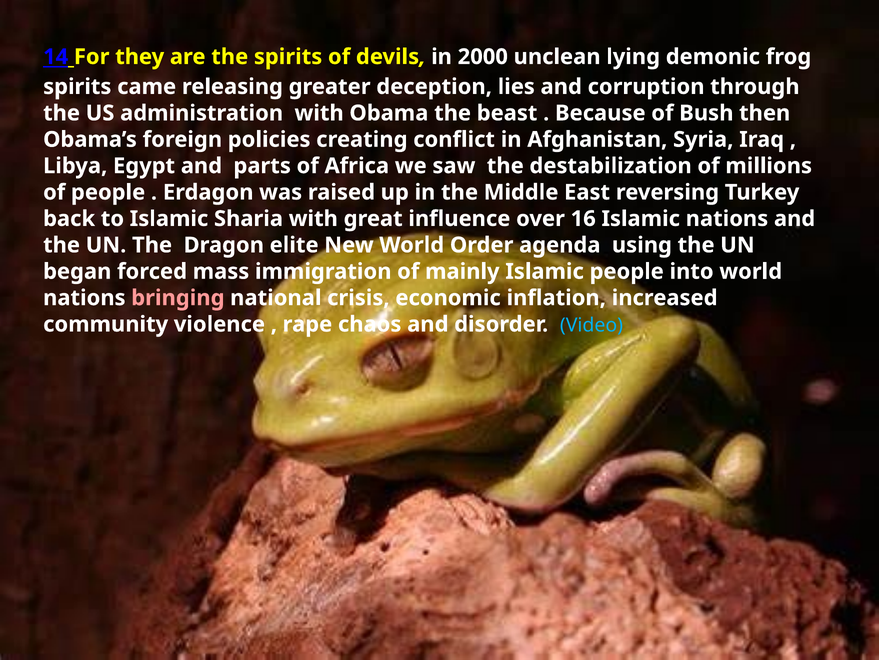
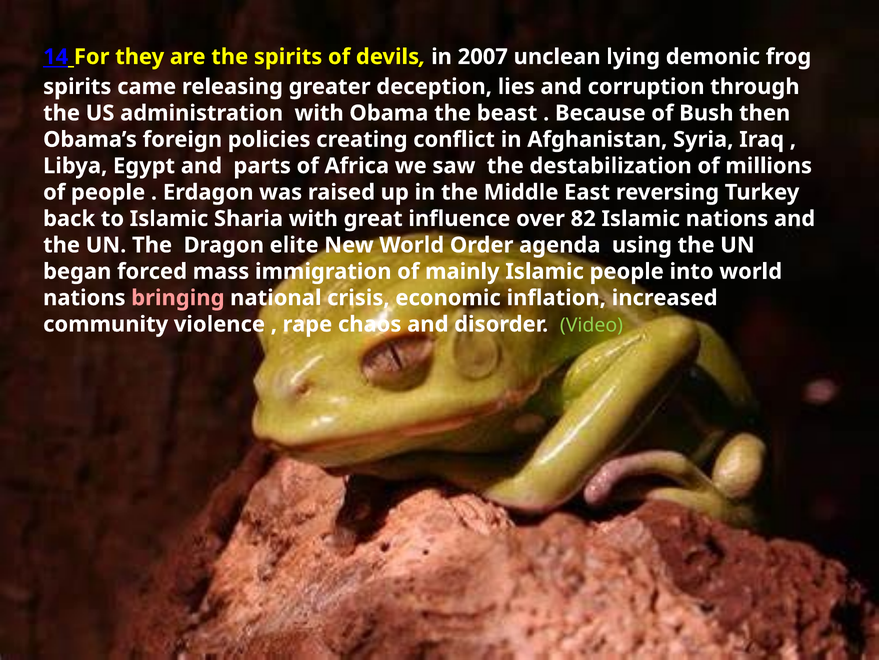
2000: 2000 -> 2007 (483, 57)
16: 16 -> 82 (583, 218)
Video colour: light blue -> light green (592, 325)
